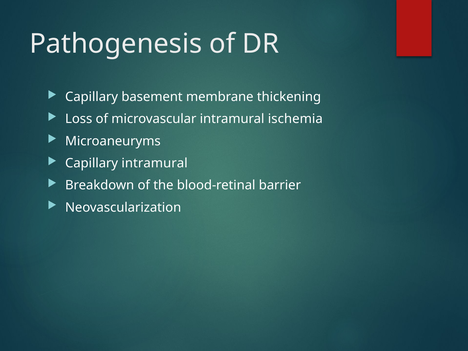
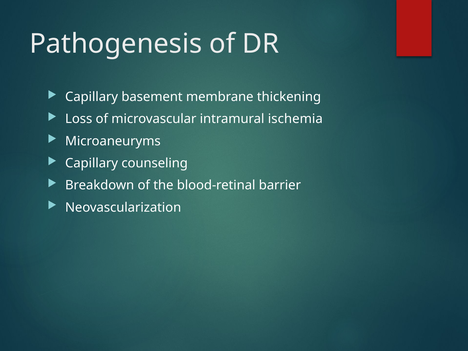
Capillary intramural: intramural -> counseling (155, 163)
